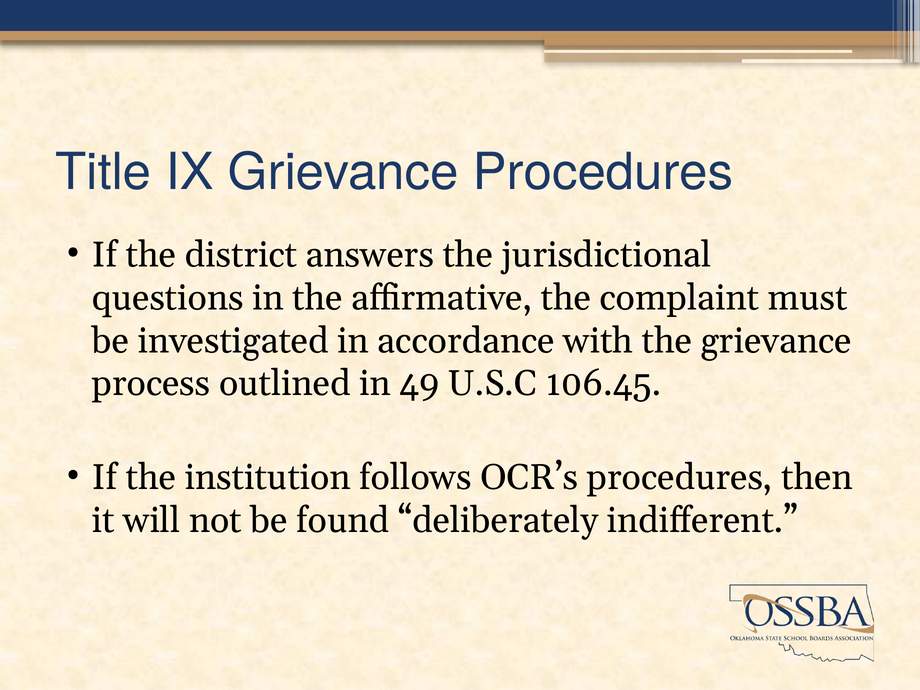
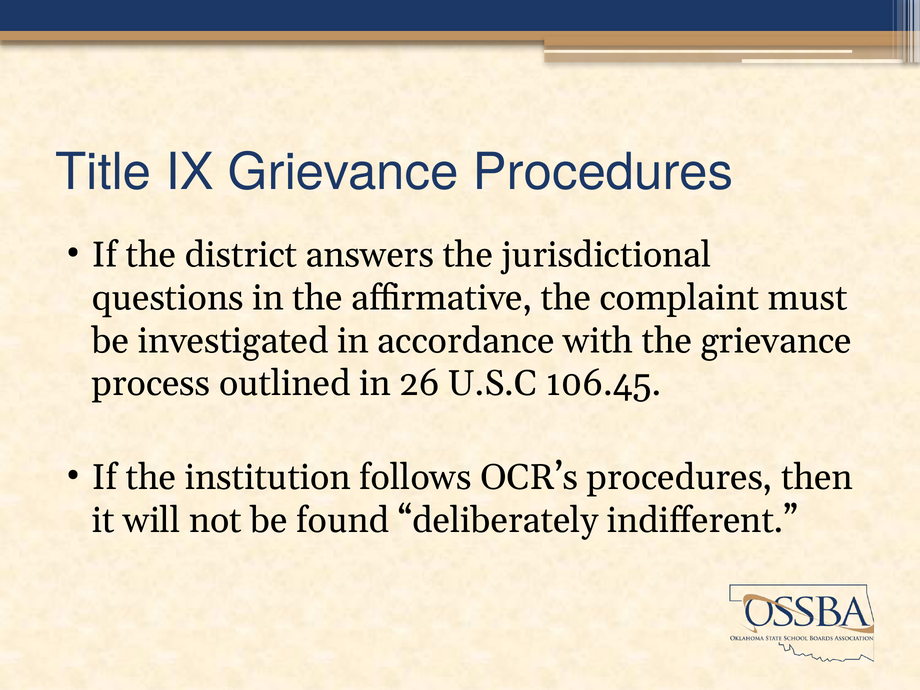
49: 49 -> 26 (419, 384)
